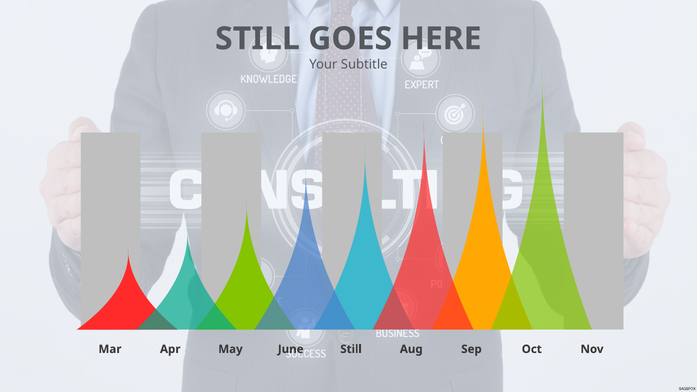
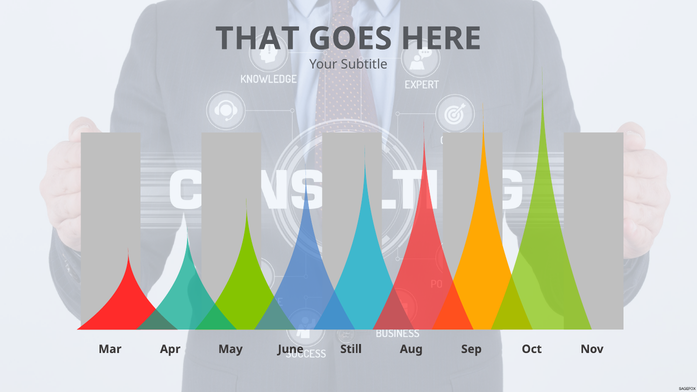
STILL: STILL -> THAT (257, 39)
